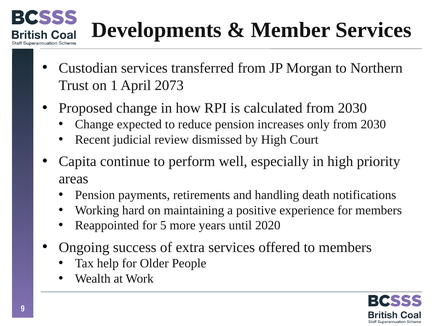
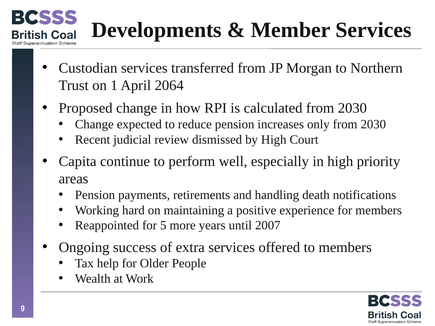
2073: 2073 -> 2064 (169, 85)
2020: 2020 -> 2007 (268, 226)
